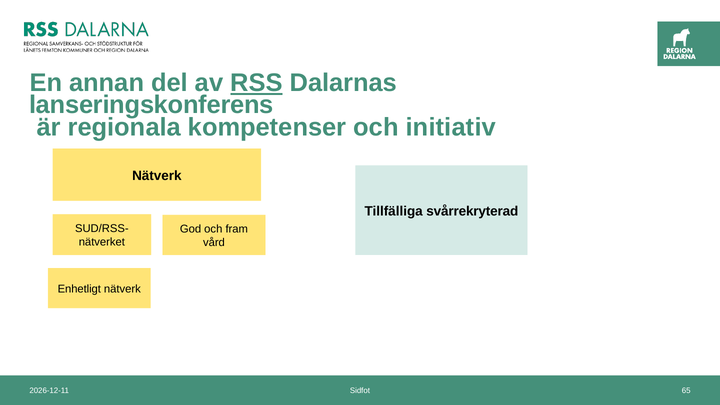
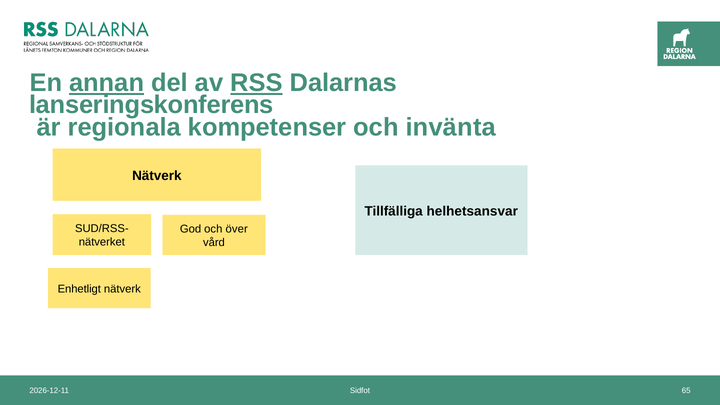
annan underline: none -> present (107, 83)
initiativ: initiativ -> invänta (451, 127)
svårrekryterad: svårrekryterad -> helhetsansvar (472, 211)
fram: fram -> över (237, 229)
